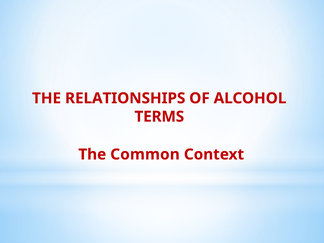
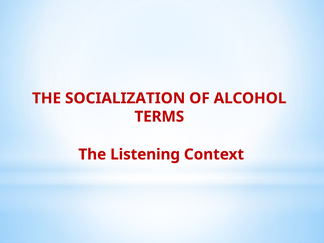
RELATIONSHIPS: RELATIONSHIPS -> SOCIALIZATION (125, 98)
Common: Common -> Listening (145, 154)
